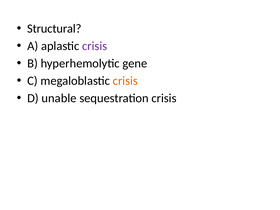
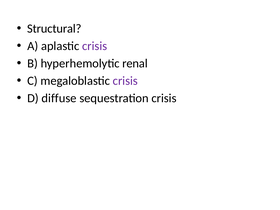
gene: gene -> renal (135, 63)
crisis colour: orange -> purple (125, 81)
unable: unable -> diffuse (59, 98)
